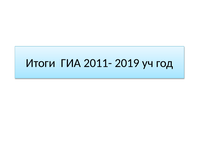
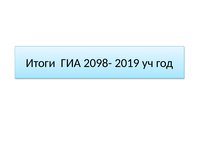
2011-: 2011- -> 2098- (98, 63)
